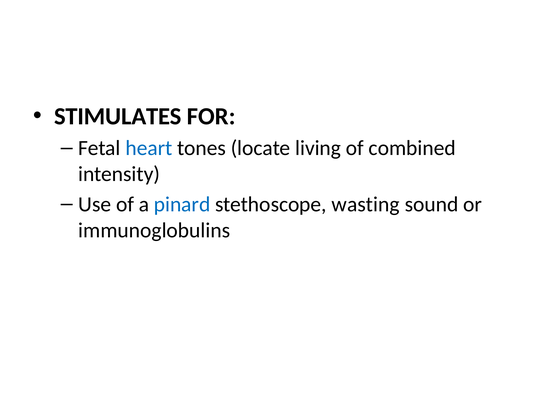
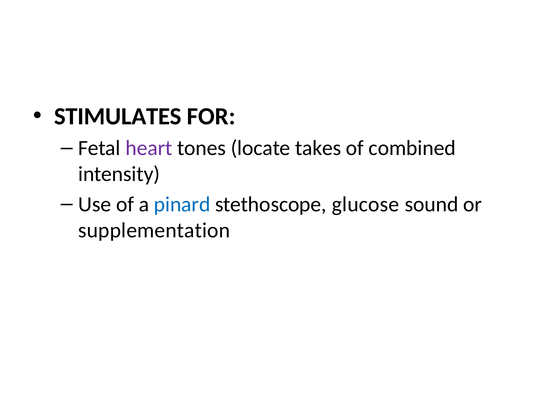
heart colour: blue -> purple (149, 148)
living: living -> takes (318, 148)
wasting: wasting -> glucose (366, 204)
immunoglobulins: immunoglobulins -> supplementation (154, 230)
